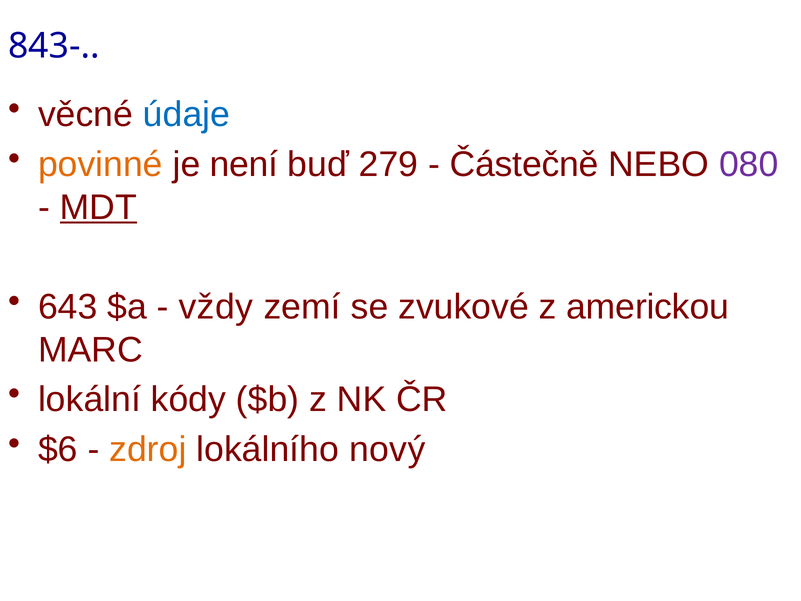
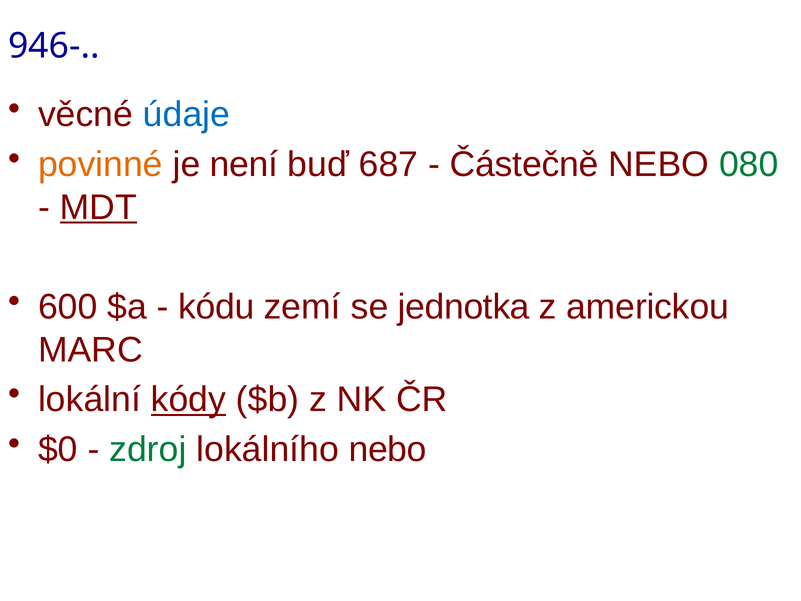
843-: 843- -> 946- (54, 46)
279: 279 -> 687 (389, 165)
080 colour: purple -> green (749, 165)
643: 643 -> 600 (68, 307)
vždy: vždy -> kódu (216, 307)
zvukové: zvukové -> jednotka (464, 307)
kódy underline: none -> present (188, 400)
$6: $6 -> $0 (58, 449)
zdroj colour: orange -> green (148, 449)
lokálního nový: nový -> nebo (388, 449)
